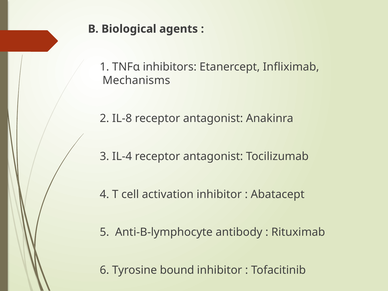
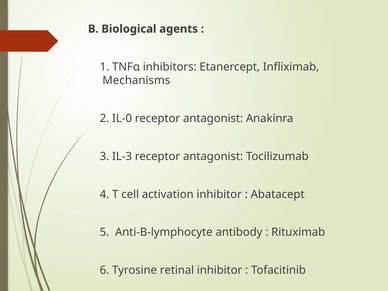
IL-8: IL-8 -> IL-0 (122, 118)
IL-4: IL-4 -> IL-3 (122, 156)
bound: bound -> retinal (177, 270)
